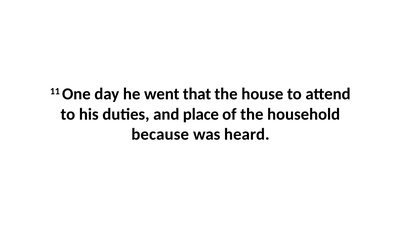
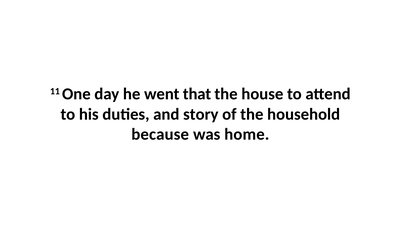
place: place -> story (201, 114)
heard: heard -> home (247, 134)
